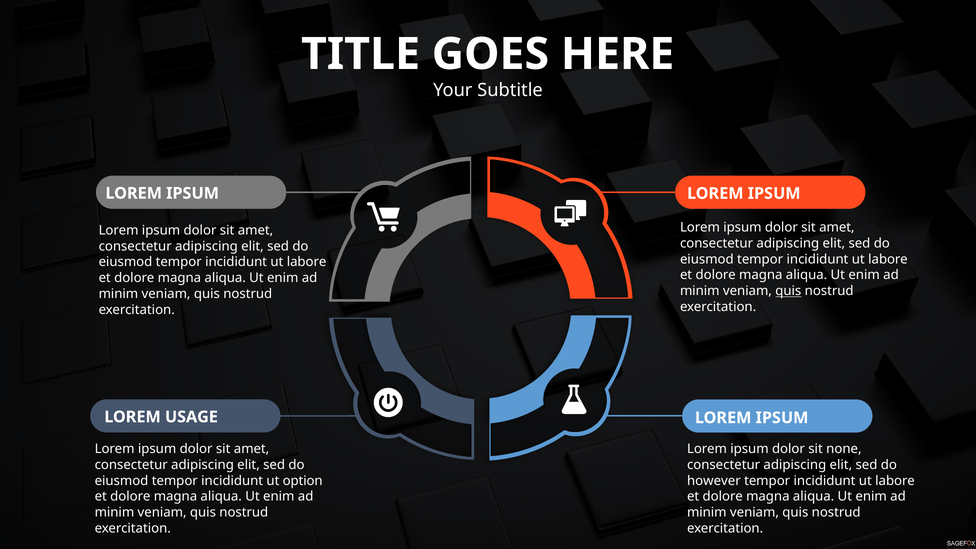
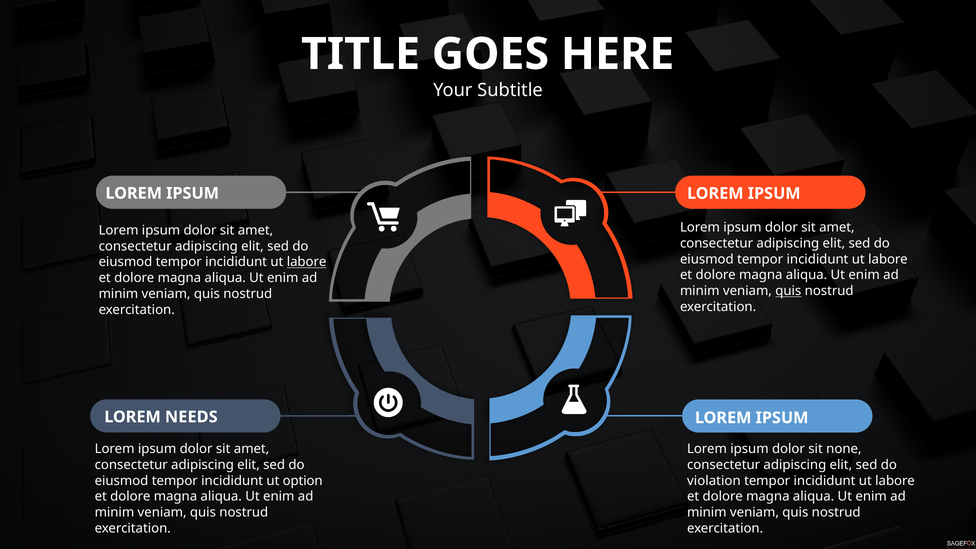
labore underline: none -> present (307, 262)
USAGE: USAGE -> NEEDS (191, 417)
however: however -> violation (714, 481)
